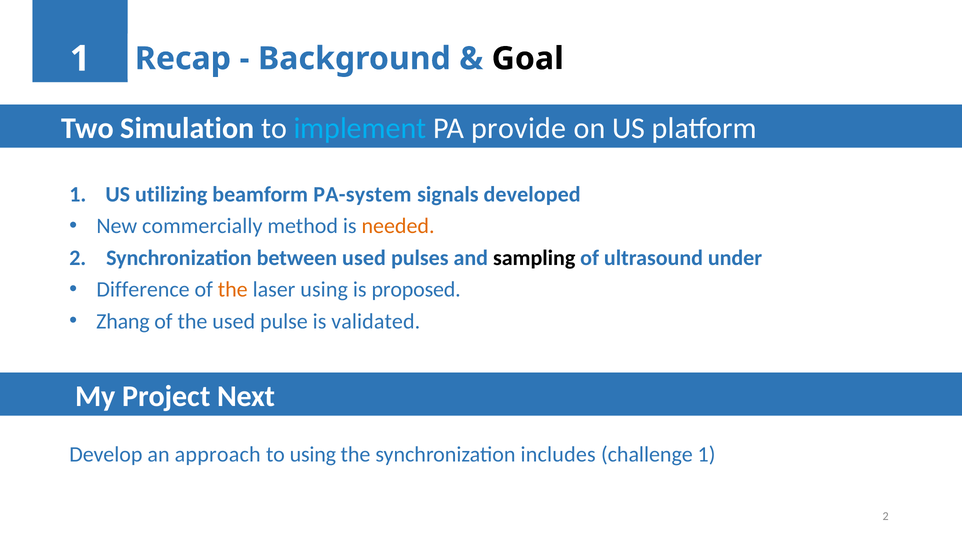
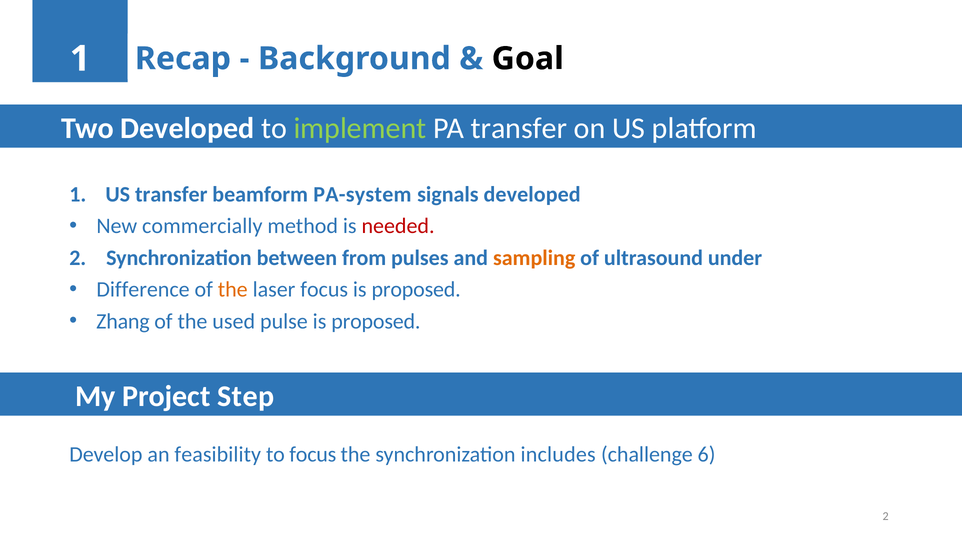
Two Simulation: Simulation -> Developed (187, 128)
implement colour: light blue -> light green (360, 128)
PA provide: provide -> transfer (519, 128)
US utilizing: utilizing -> transfer (171, 194)
needed colour: orange -> red (398, 226)
between used: used -> from (364, 258)
sampling colour: black -> orange (534, 258)
laser using: using -> focus (324, 290)
pulse is validated: validated -> proposed (376, 321)
Next: Next -> Step (246, 396)
approach: approach -> feasibility (218, 454)
to using: using -> focus (313, 454)
challenge 1: 1 -> 6 (707, 454)
